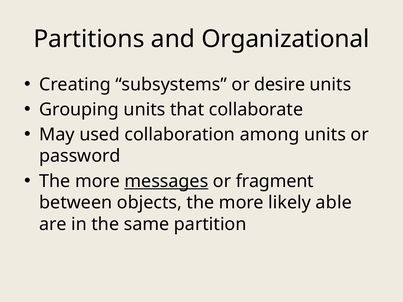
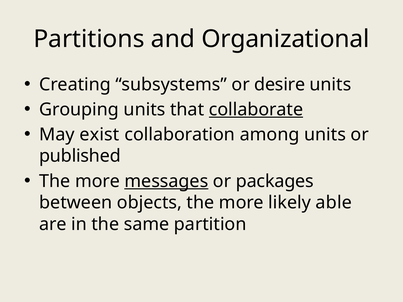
collaborate underline: none -> present (256, 110)
used: used -> exist (99, 135)
password: password -> published (80, 156)
fragment: fragment -> packages (275, 181)
